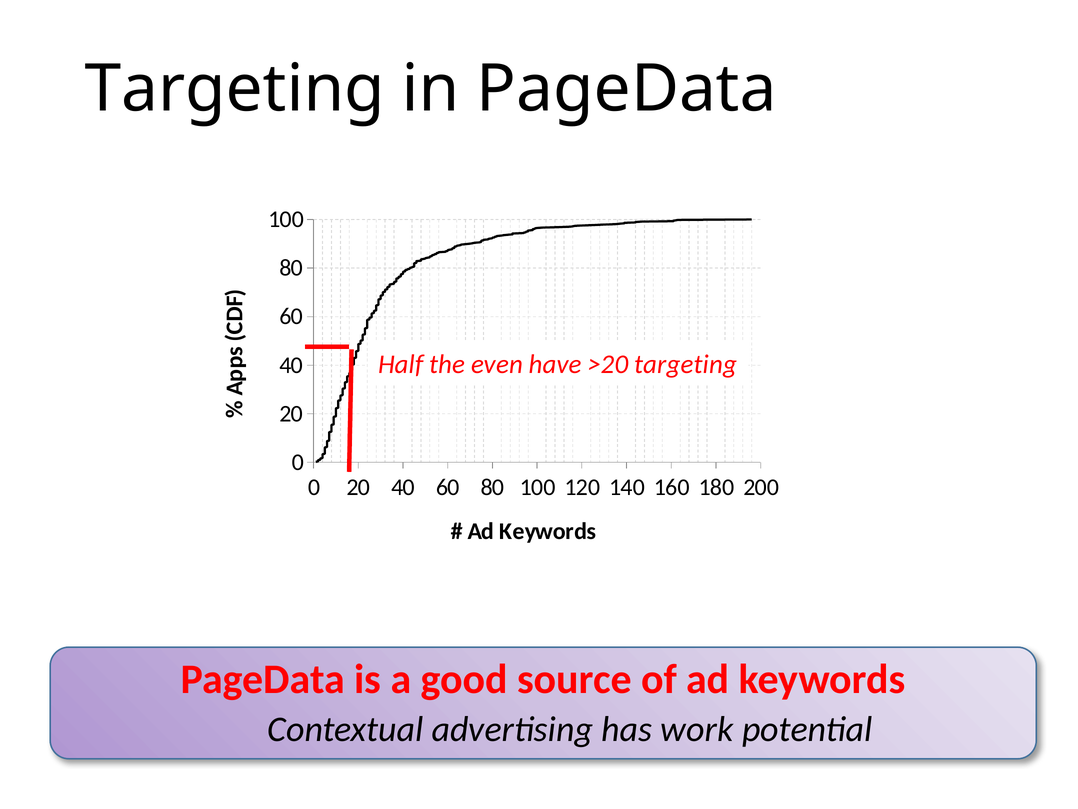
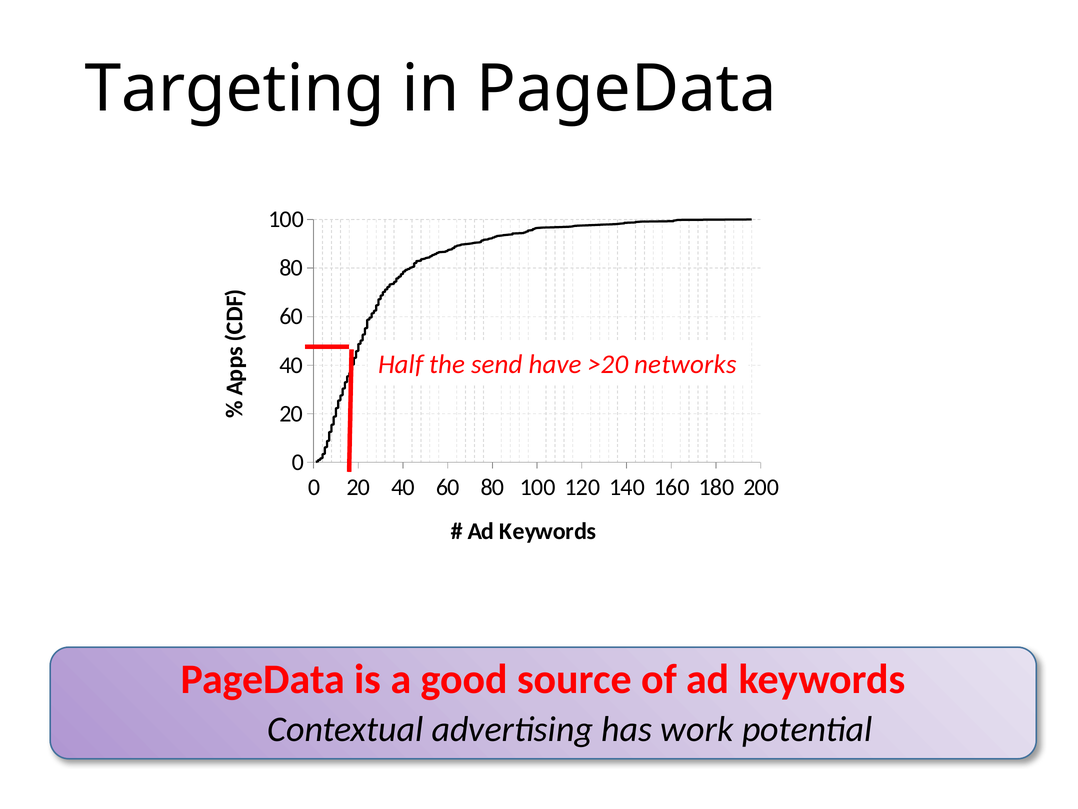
even: even -> send (497, 364)
>20 targeting: targeting -> networks (686, 364)
